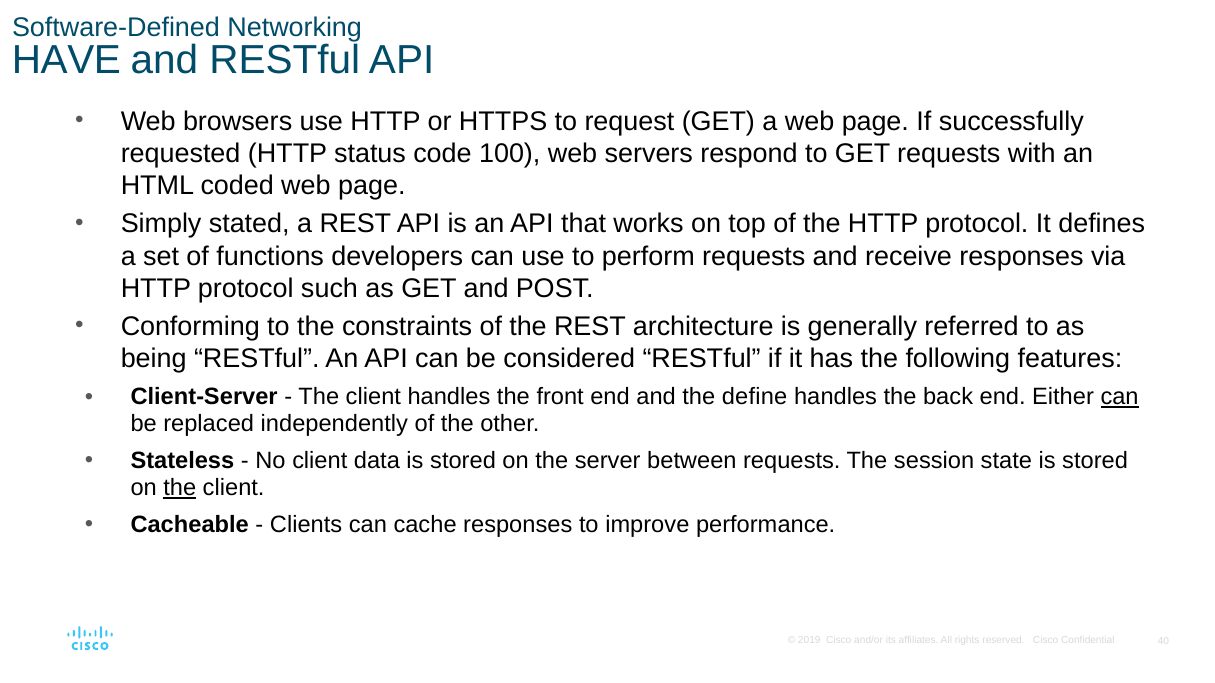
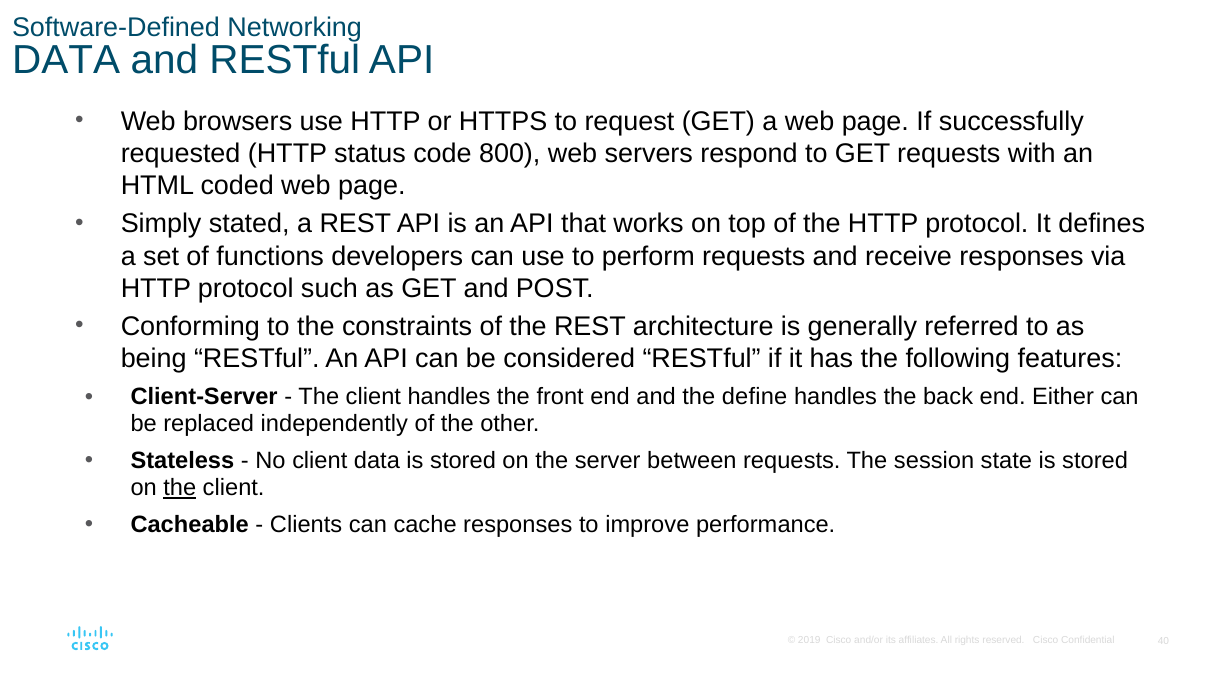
HAVE: HAVE -> DATA (66, 60)
100: 100 -> 800 (510, 154)
can underline: present -> none (1120, 397)
